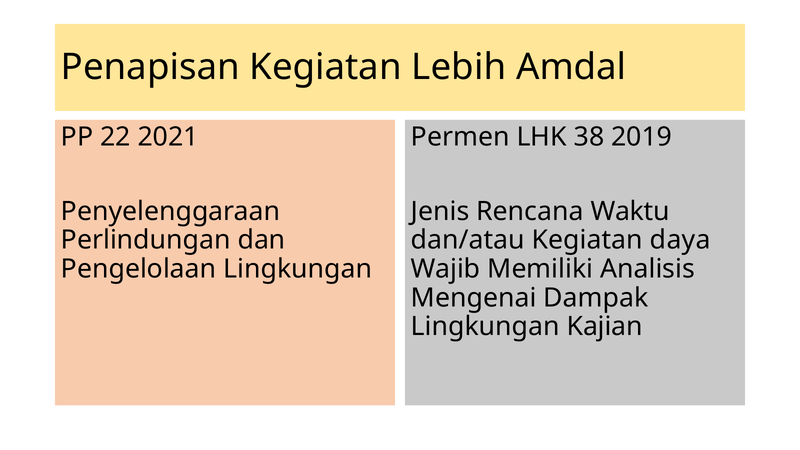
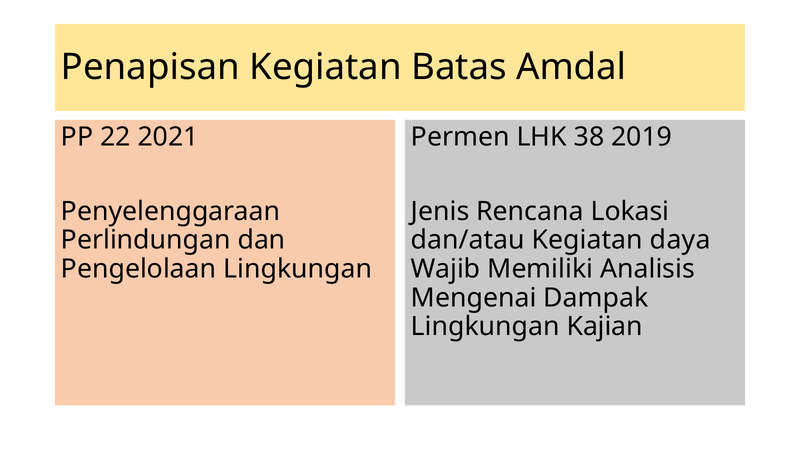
Lebih: Lebih -> Batas (459, 67)
Waktu: Waktu -> Lokasi (630, 211)
